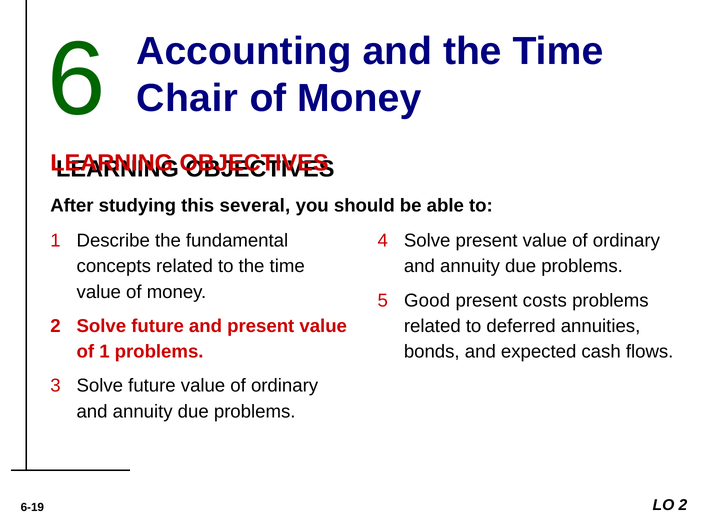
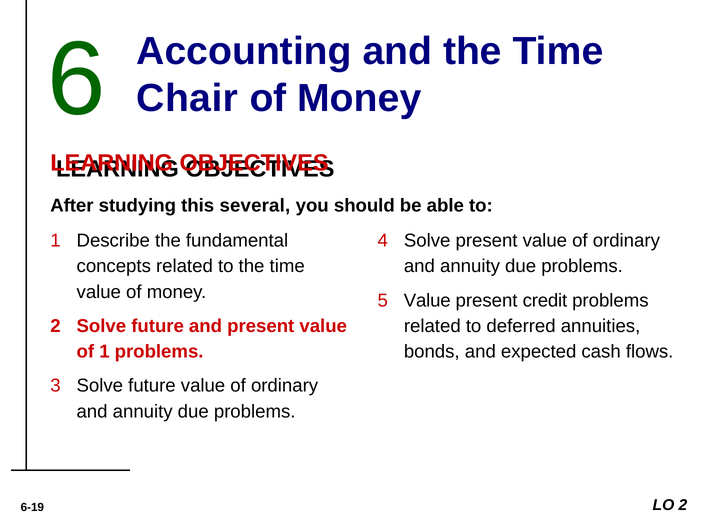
Good: Good -> Value (427, 301)
costs: costs -> credit (545, 301)
